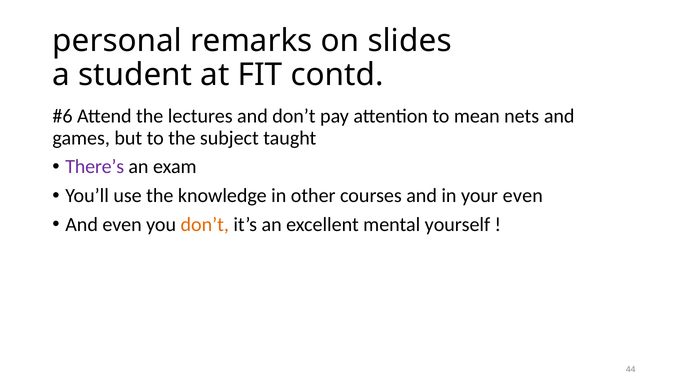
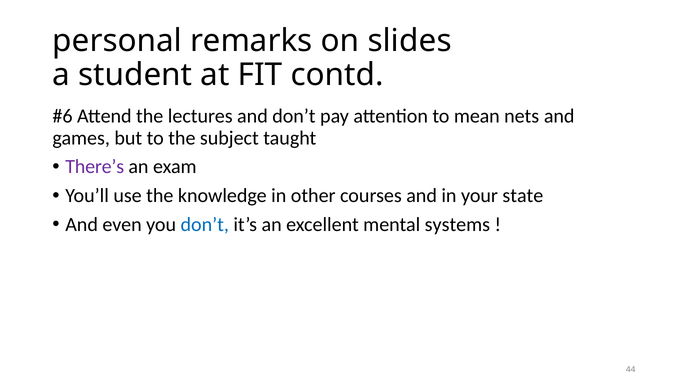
your even: even -> state (523, 196)
don’t colour: orange -> blue (205, 225)
yourself: yourself -> systems (457, 225)
